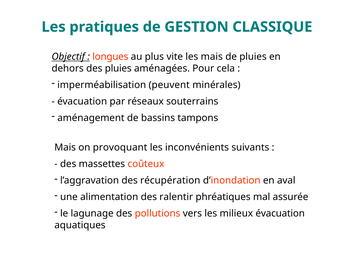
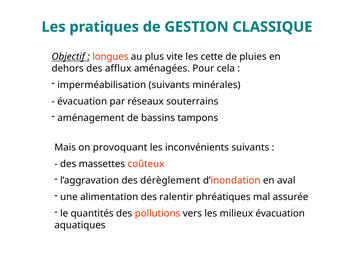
les mais: mais -> cette (212, 57)
des pluies: pluies -> afflux (118, 68)
imperméabilisation peuvent: peuvent -> suivants (169, 85)
récupération: récupération -> dérèglement (170, 181)
lagunage: lagunage -> quantités (92, 214)
